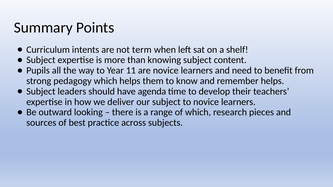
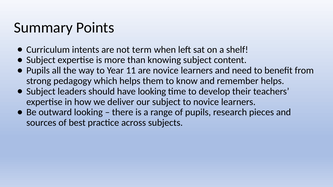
have agenda: agenda -> looking (152, 92)
of which: which -> pupils (198, 112)
